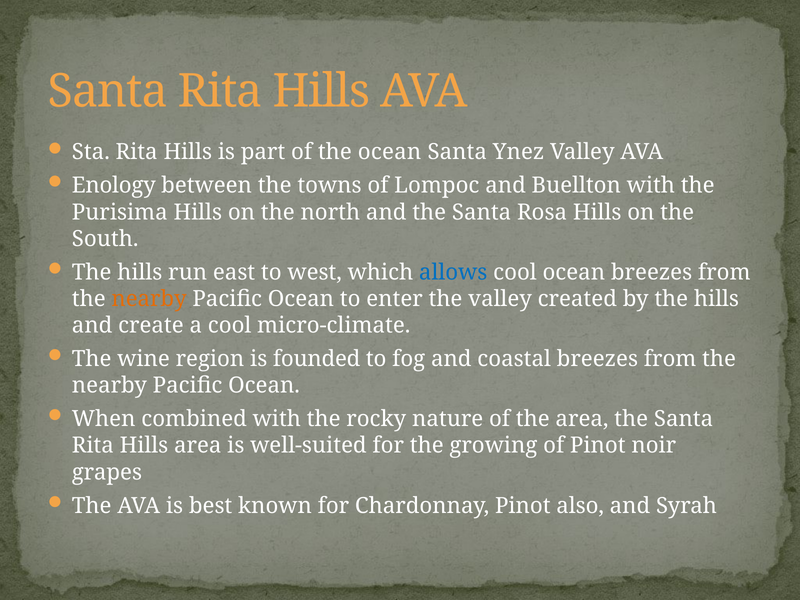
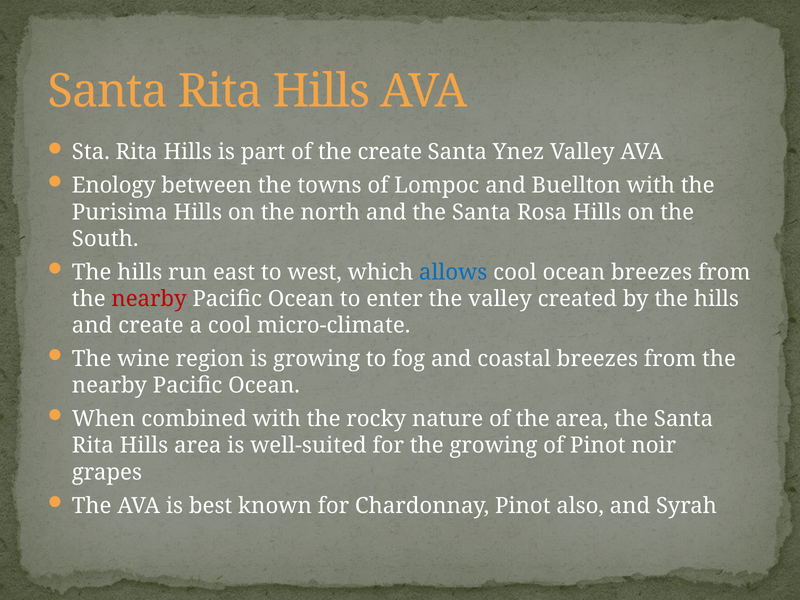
the ocean: ocean -> create (390, 152)
nearby colour: orange -> red (149, 299)
is founded: founded -> growing (317, 359)
